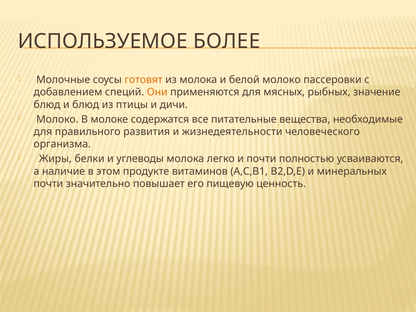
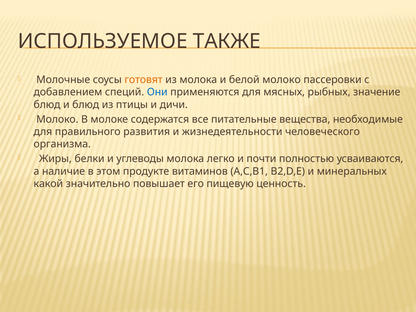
БОЛЕЕ: БОЛЕЕ -> ТАКЖЕ (227, 41)
Они colour: orange -> blue (157, 92)
почти: почти -> какой (48, 184)
